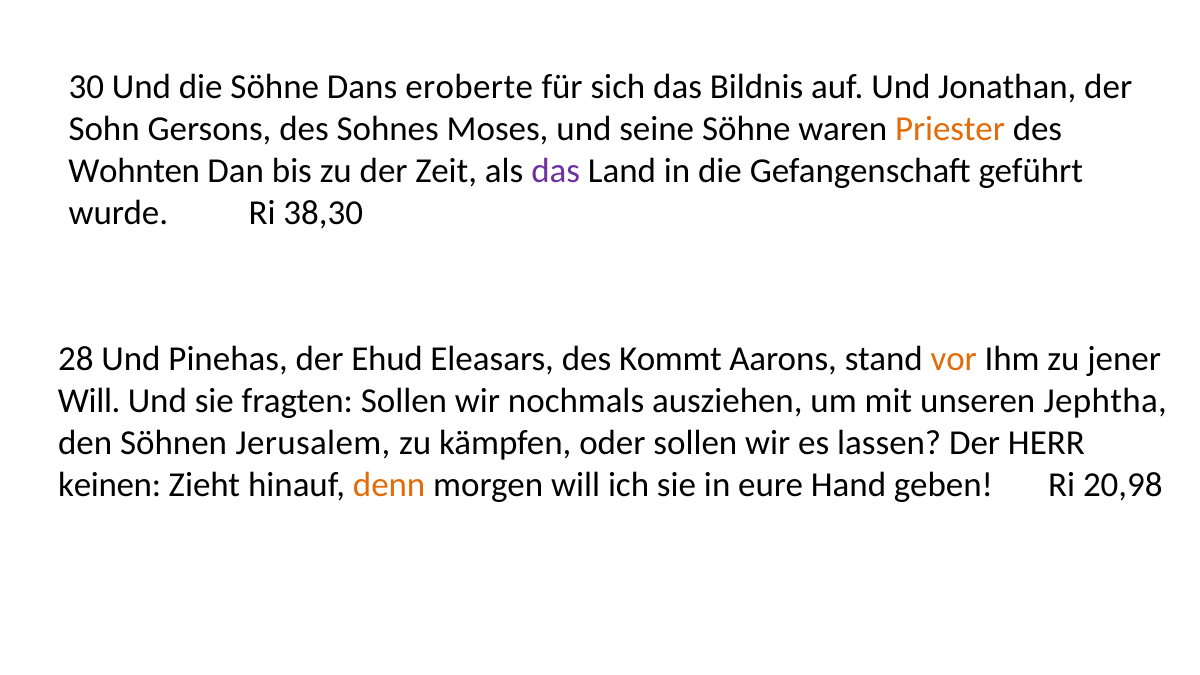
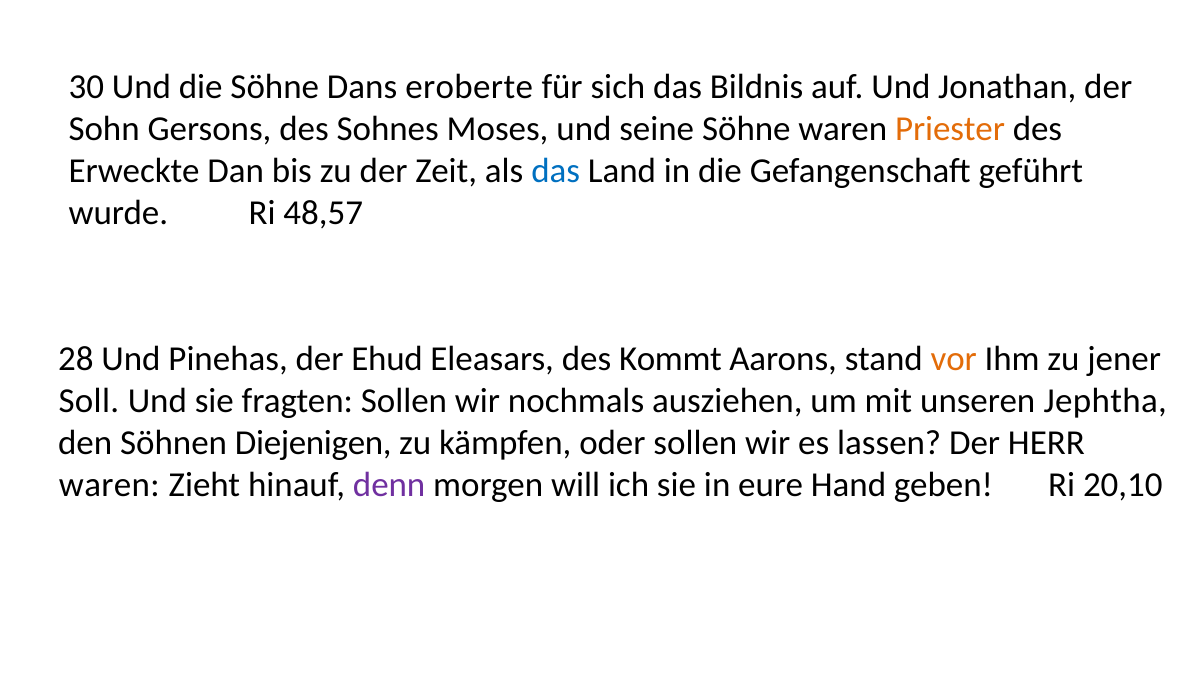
Wohnten: Wohnten -> Erweckte (134, 171)
das colour: purple -> blue (556, 171)
38,30: 38,30 -> 48,57 (323, 213)
Will: Will -> Soll (89, 401)
Jerusalem: Jerusalem -> Diejenigen (313, 443)
keinen: keinen -> waren (109, 485)
denn colour: orange -> purple (389, 485)
20,98: 20,98 -> 20,10 (1123, 485)
